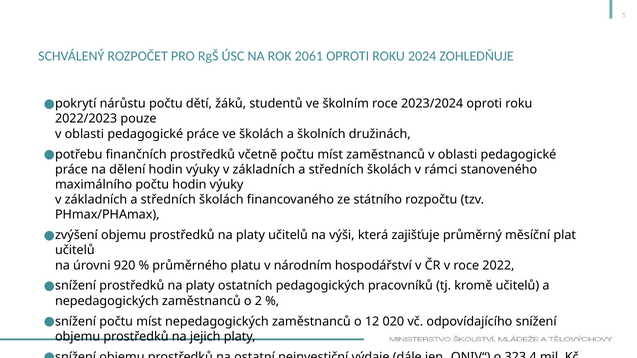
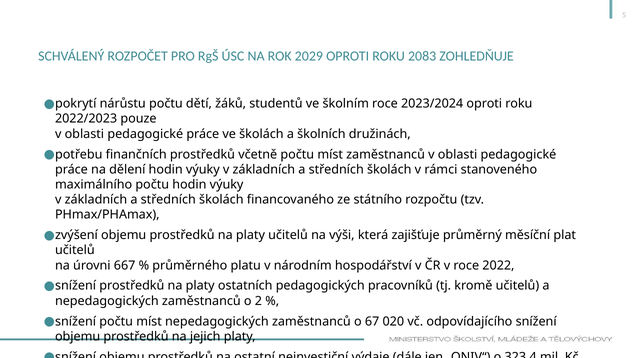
2061: 2061 -> 2029 (309, 56)
2024: 2024 -> 2083 (422, 56)
920: 920 -> 667 (125, 266)
12: 12 -> 67 (372, 322)
